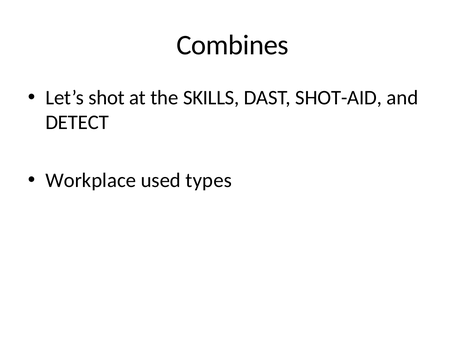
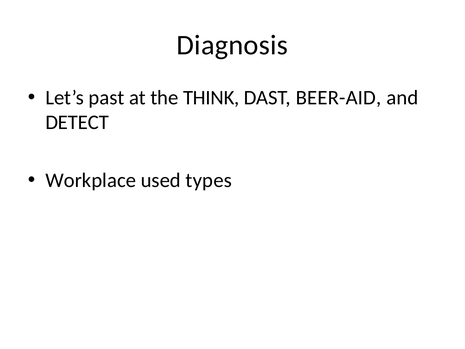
Combines: Combines -> Diagnosis (232, 45)
shot: shot -> past (106, 98)
SKILLS: SKILLS -> THINK (211, 98)
SHOT-AID: SHOT-AID -> BEER-AID (339, 98)
